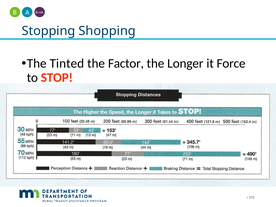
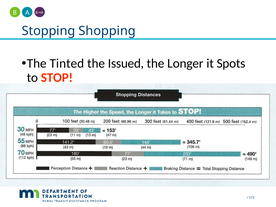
Factor: Factor -> Issued (126, 63)
Force: Force -> Spots (231, 63)
